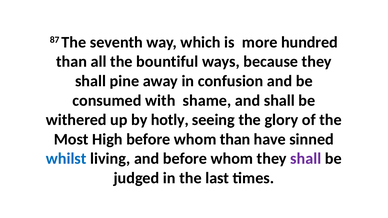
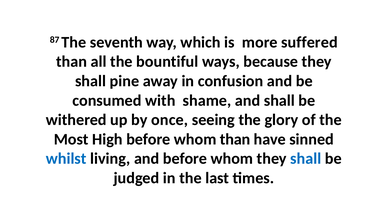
hundred: hundred -> suffered (309, 42)
hotly: hotly -> once (170, 120)
shall colour: purple -> blue (306, 159)
